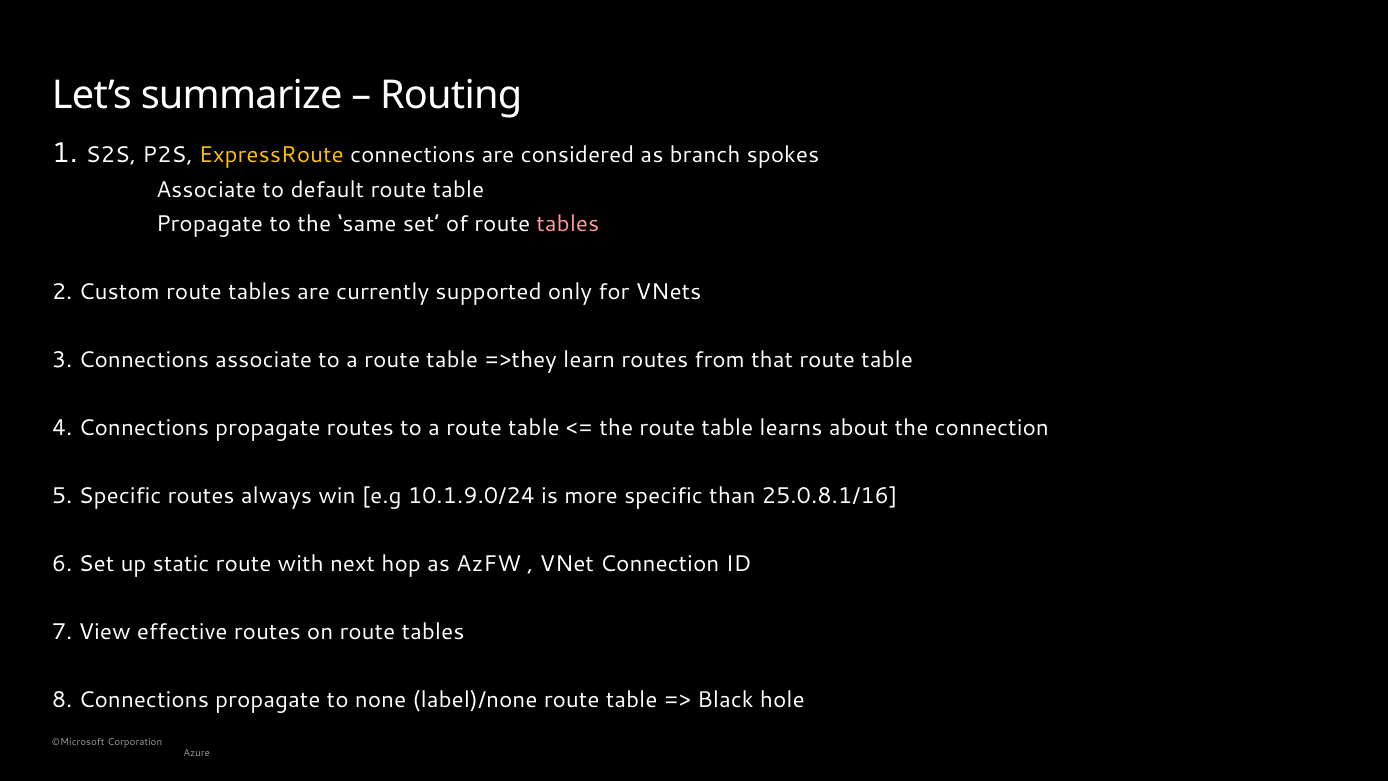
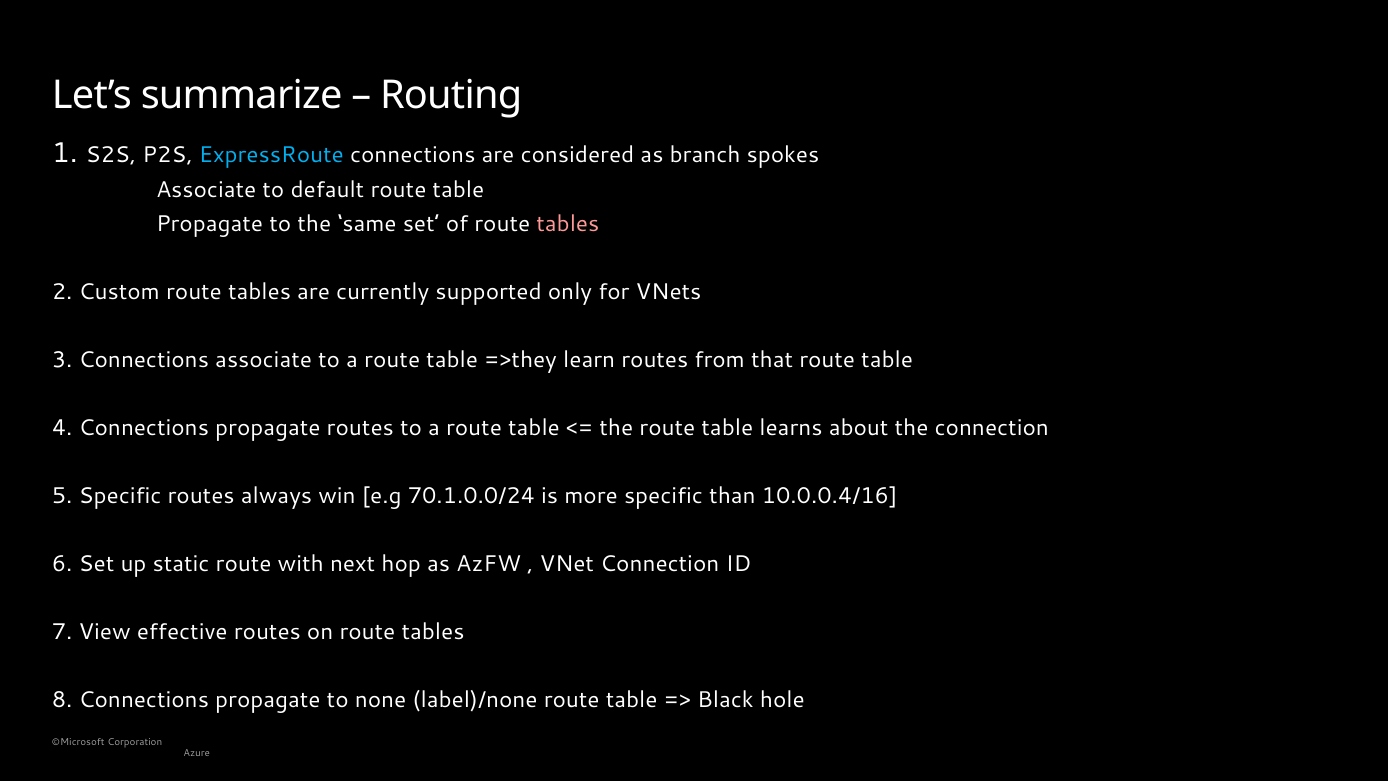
ExpressRoute colour: yellow -> light blue (271, 154)
10.1.9.0/24: 10.1.9.0/24 -> 70.1.0.0/24 (471, 496)
25.0.8.1/16: 25.0.8.1/16 -> 10.0.0.4/16 (830, 496)
